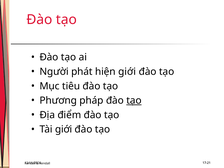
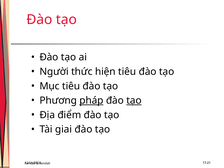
phát: phát -> thức (82, 72)
hiện giới: giới -> tiêu (127, 72)
pháp underline: none -> present (91, 101)
Tài giới: giới -> giai (64, 129)
